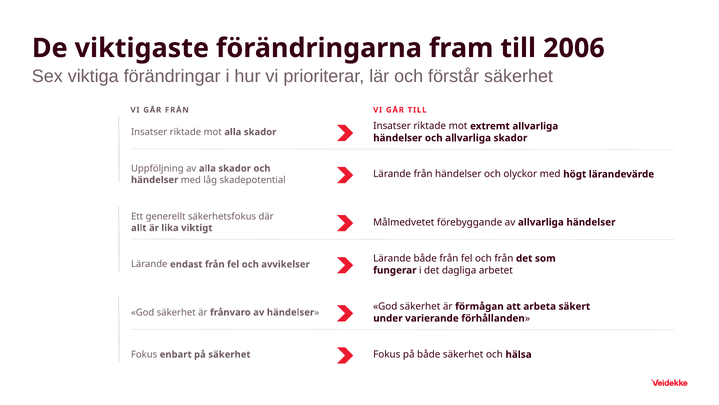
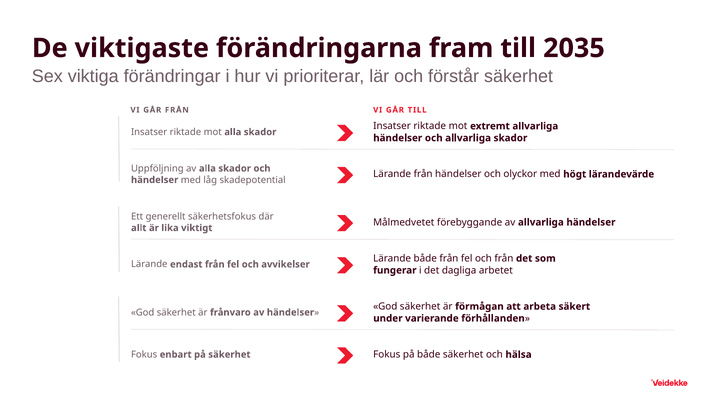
2006: 2006 -> 2035 (574, 48)
